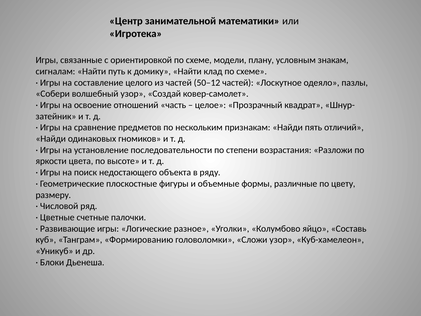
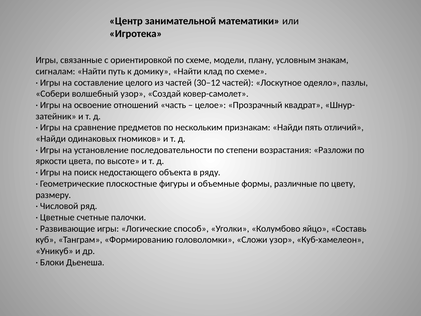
50–12: 50–12 -> 30–12 (207, 83)
разное: разное -> способ (191, 228)
